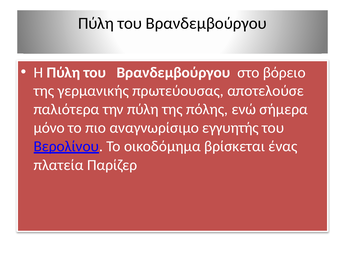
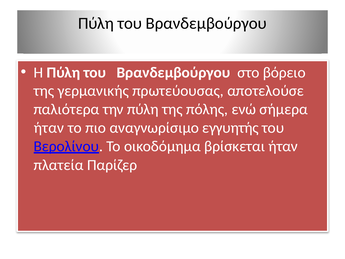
μόνο: μόνο -> ήταν (49, 128)
βρίσκεται ένας: ένας -> ήταν (283, 146)
